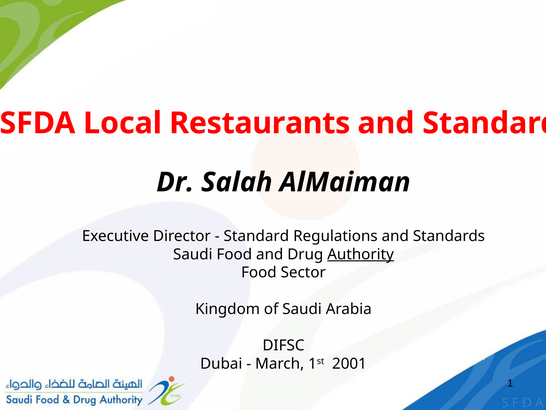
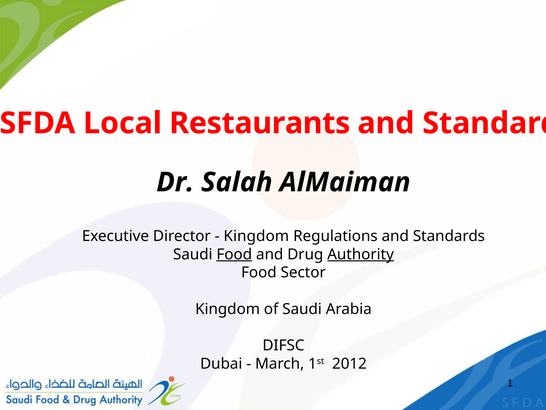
Standard: Standard -> Kingdom (256, 236)
Food underline: none -> present (234, 254)
2001: 2001 -> 2012 (349, 363)
